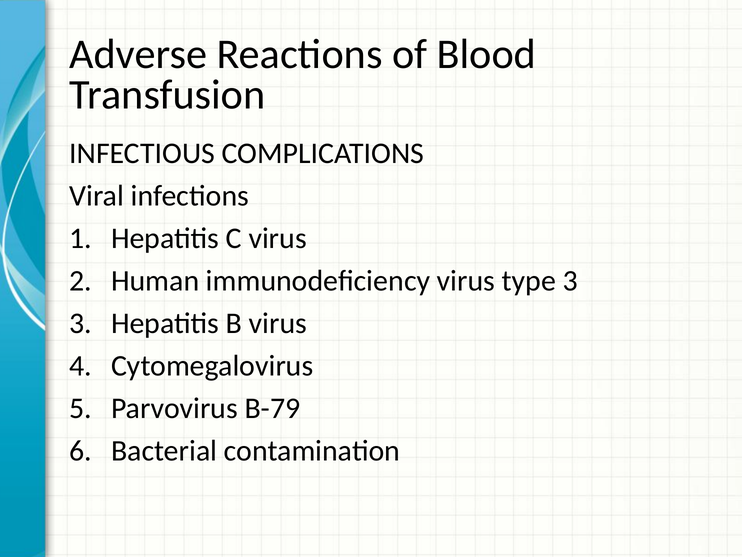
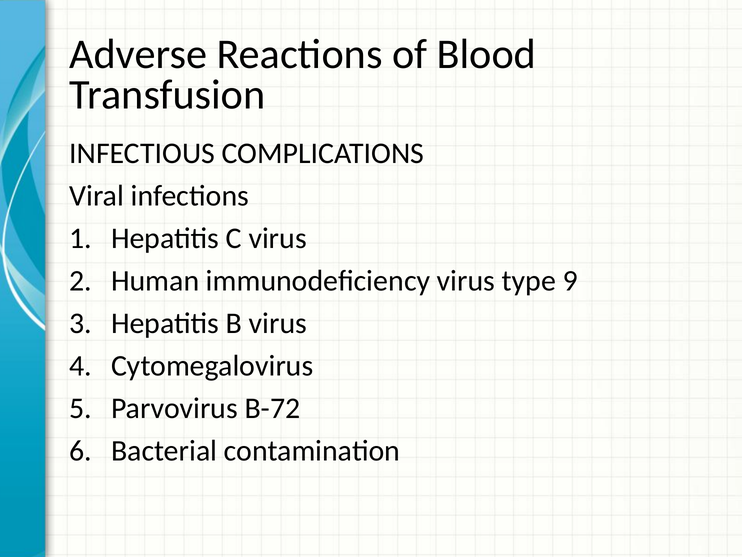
type 3: 3 -> 9 (570, 281)
B-79: B-79 -> B-72 (272, 408)
